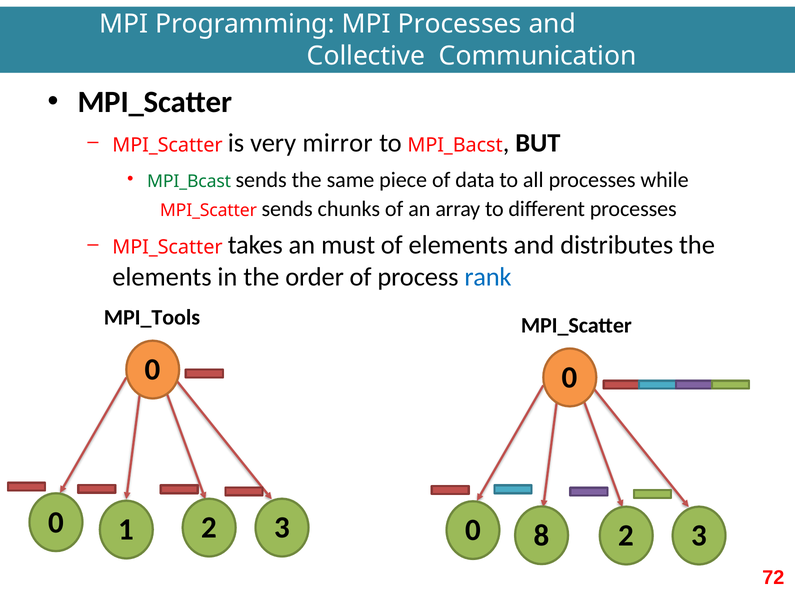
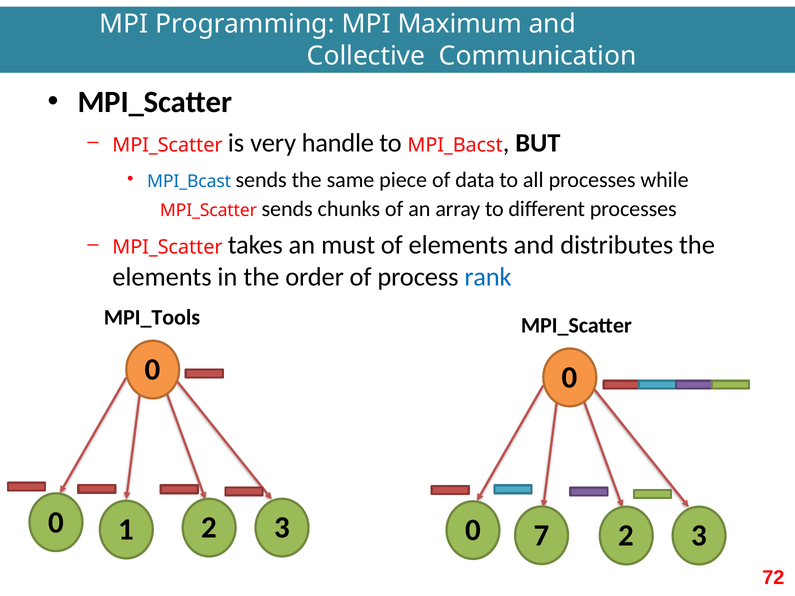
MPI Processes: Processes -> Maximum (460, 24)
mirror: mirror -> handle (338, 143)
MPI_Bcast colour: green -> blue (189, 182)
8: 8 -> 7 (542, 536)
